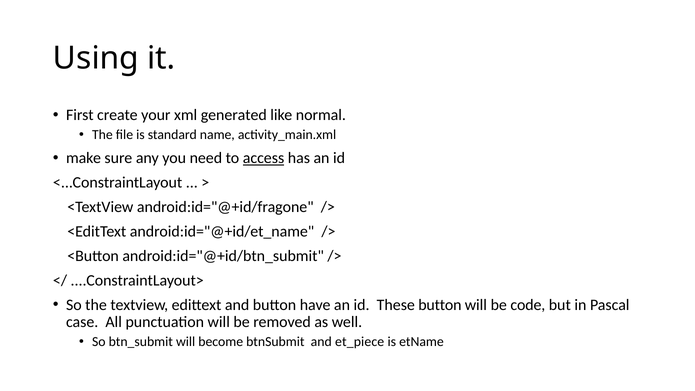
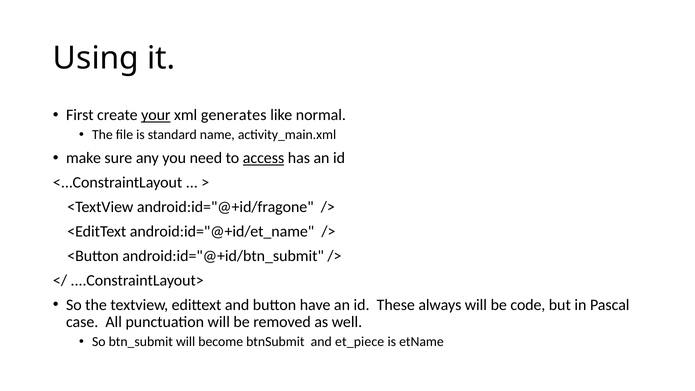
your underline: none -> present (156, 115)
generated: generated -> generates (234, 115)
These button: button -> always (440, 305)
